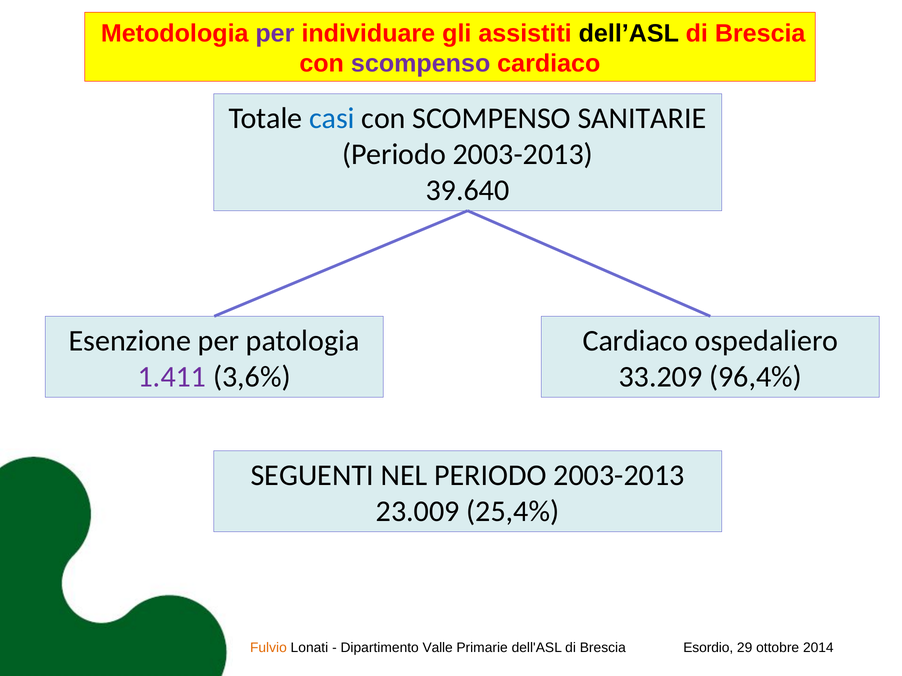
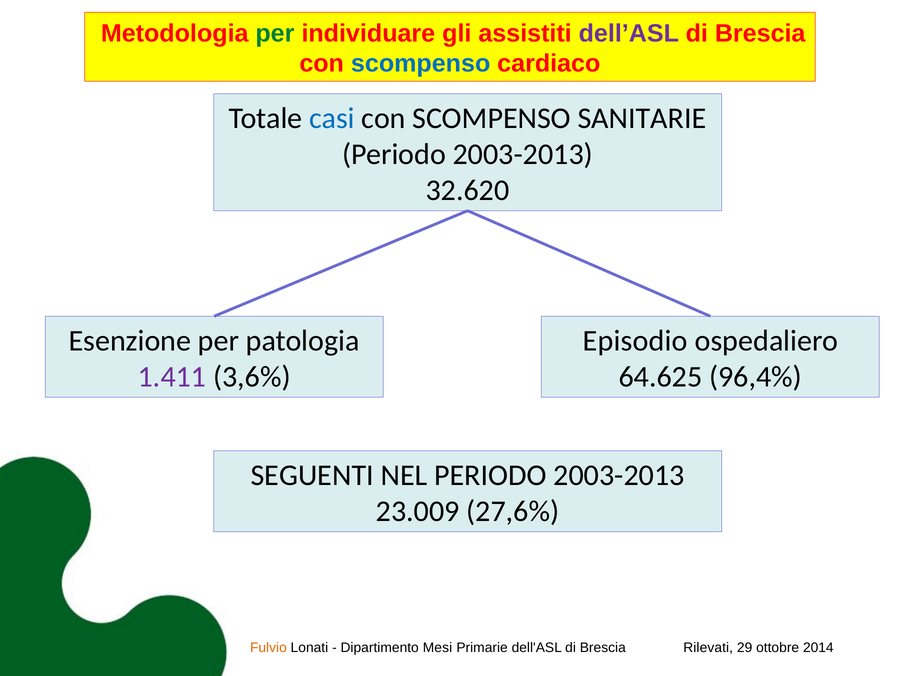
per colour: purple -> green (275, 33)
dell’ASL colour: black -> purple (629, 33)
scompenso colour: purple -> blue (421, 63)
39.640: 39.640 -> 32.620 (468, 191)
Cardiaco: Cardiaco -> Episodio (635, 341)
33.209: 33.209 -> 64.625 (660, 377)
25,4%: 25,4% -> 27,6% (513, 512)
Valle: Valle -> Mesi (438, 648)
Esordio: Esordio -> Rilevati (708, 648)
